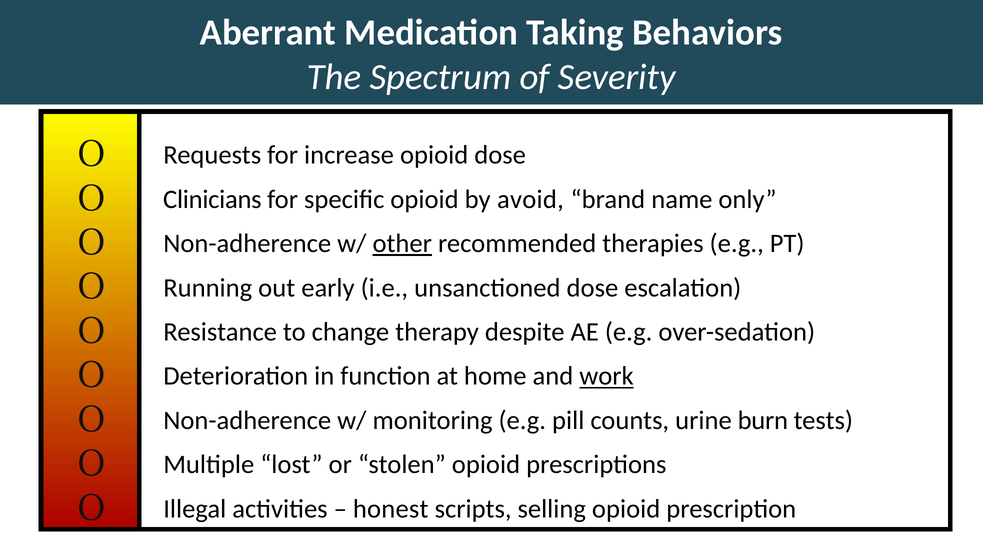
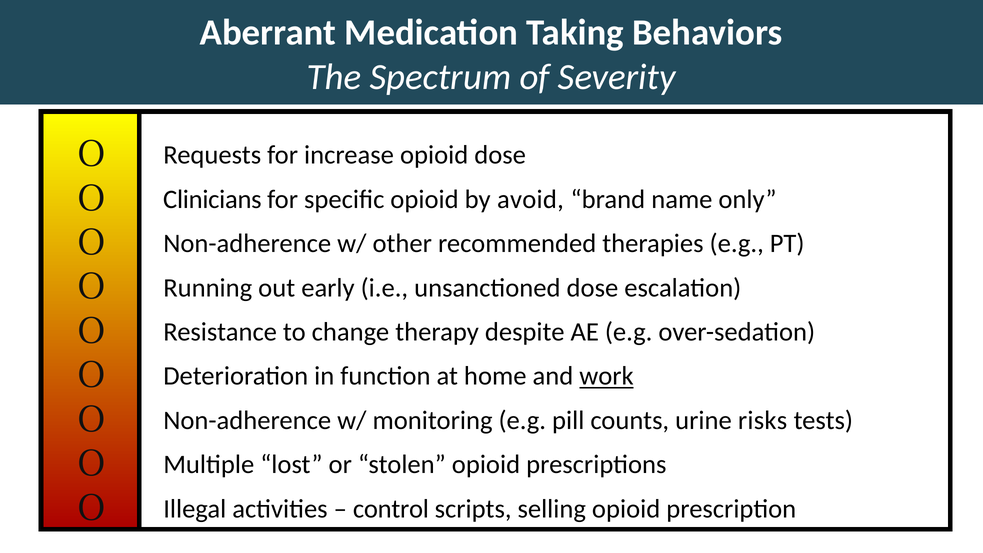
other underline: present -> none (402, 243)
burn: burn -> risks (763, 420)
honest: honest -> control (391, 509)
